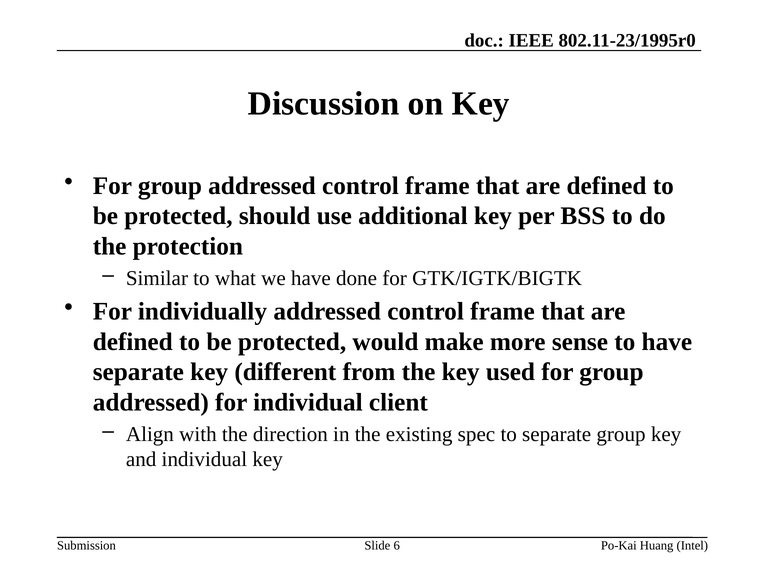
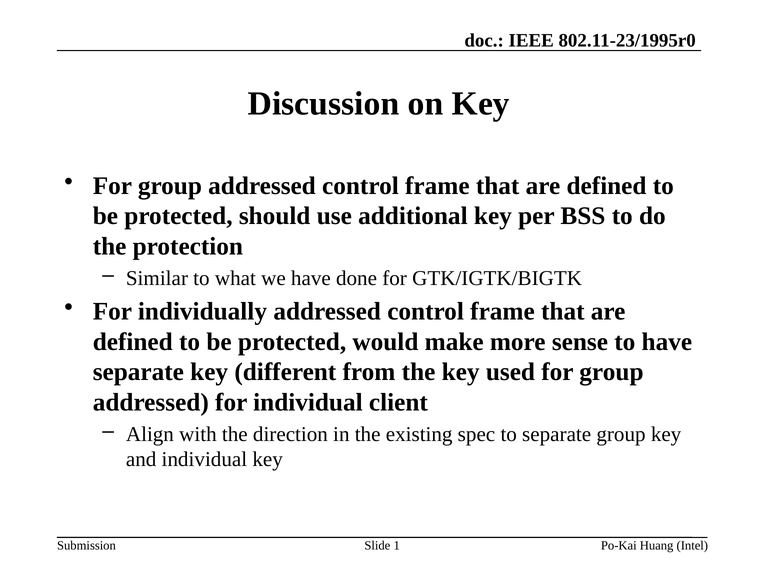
6: 6 -> 1 (397, 545)
